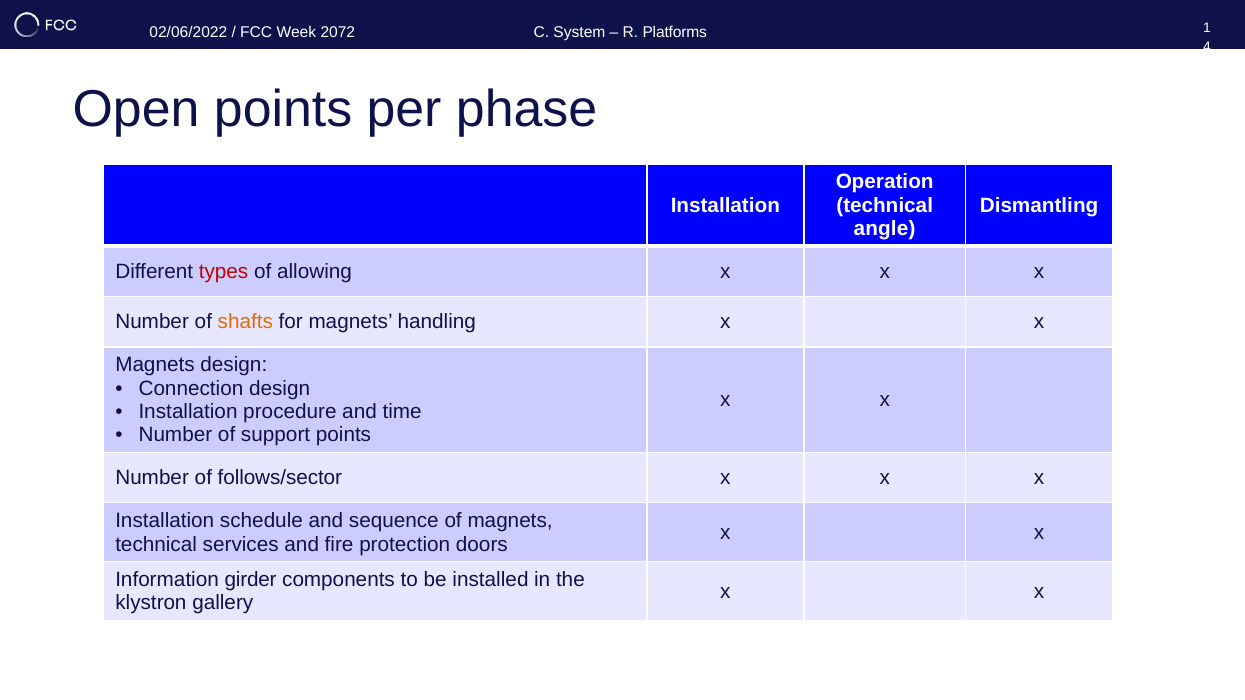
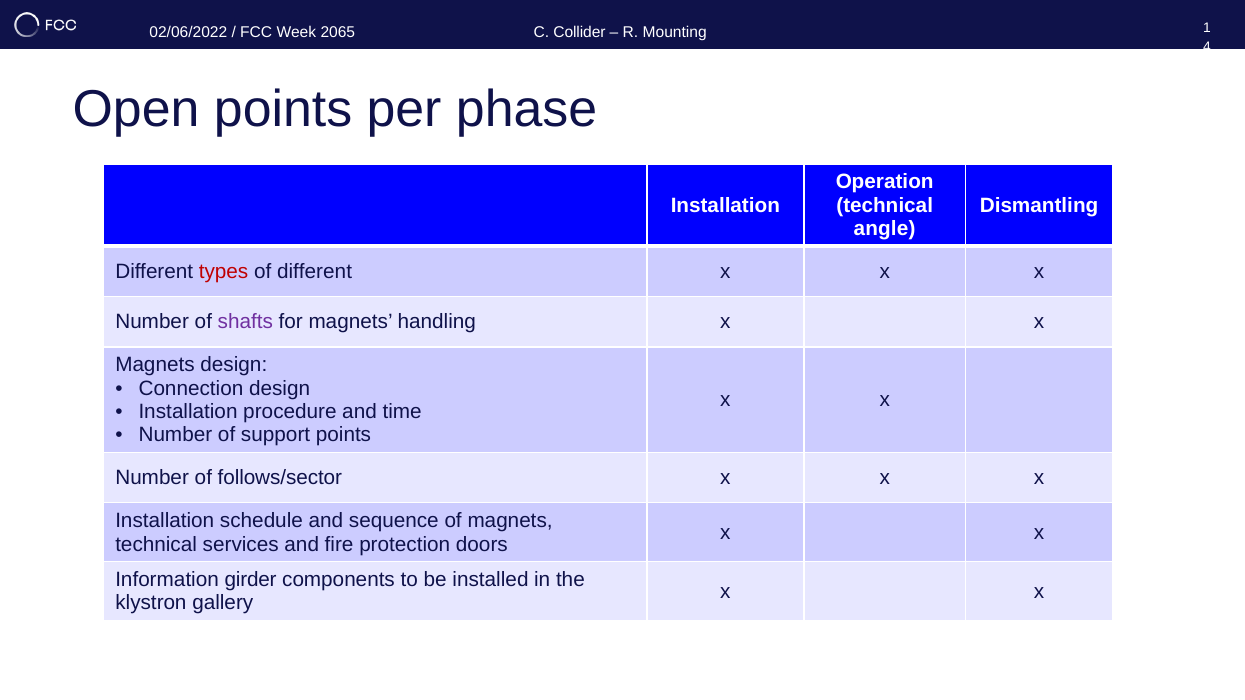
2072: 2072 -> 2065 (338, 33)
System: System -> Collider (579, 33)
Platforms: Platforms -> Mounting (675, 33)
of allowing: allowing -> different (315, 272)
shafts colour: orange -> purple (245, 322)
